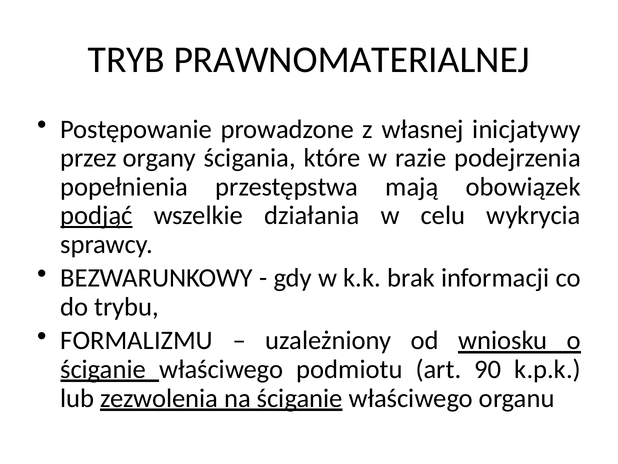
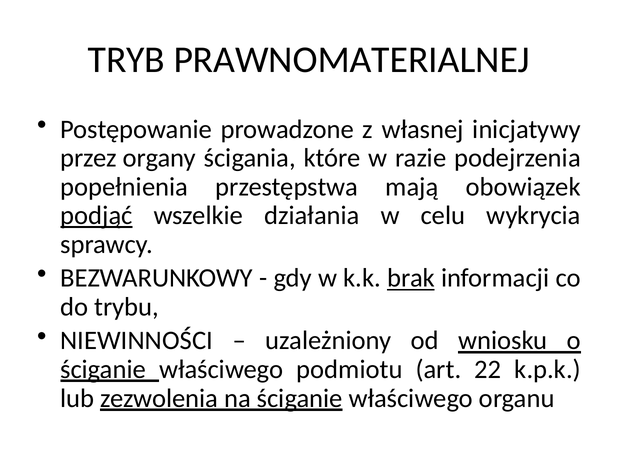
brak underline: none -> present (411, 278)
FORMALIZMU: FORMALIZMU -> NIEWINNOŚCI (137, 340)
90: 90 -> 22 (488, 369)
